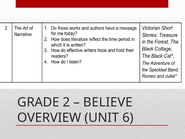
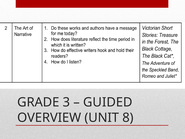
2: 2 -> 3 (66, 102)
BELIEVE: BELIEVE -> GUIDED (108, 102)
6: 6 -> 8 (128, 117)
